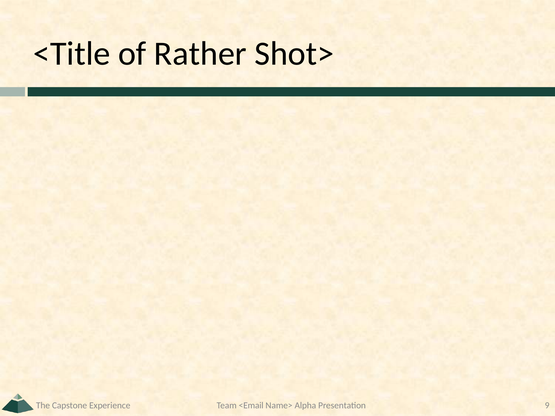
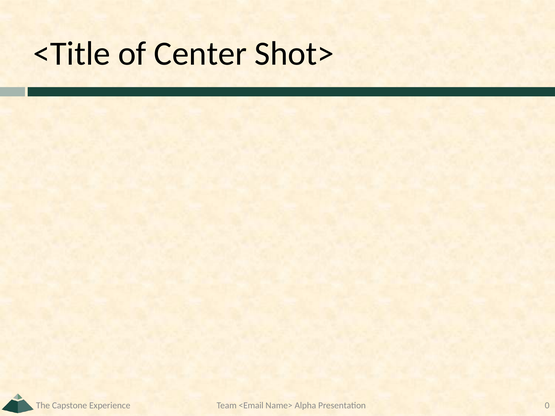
Rather: Rather -> Center (200, 54)
9: 9 -> 0 (547, 406)
